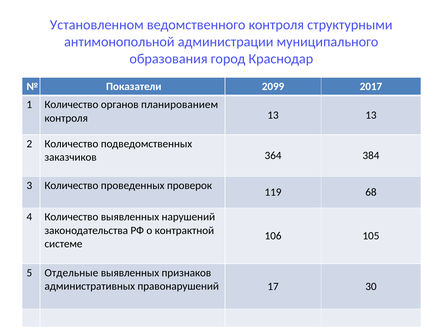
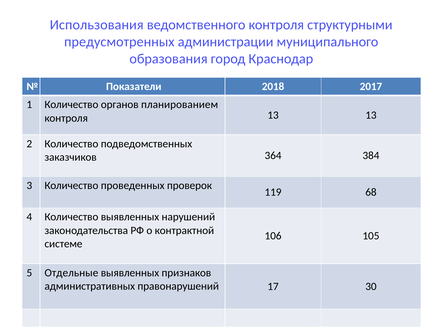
Установленном: Установленном -> Использования (97, 25)
антимонопольной: антимонопольной -> предусмотренных (119, 42)
2099: 2099 -> 2018 (273, 87)
